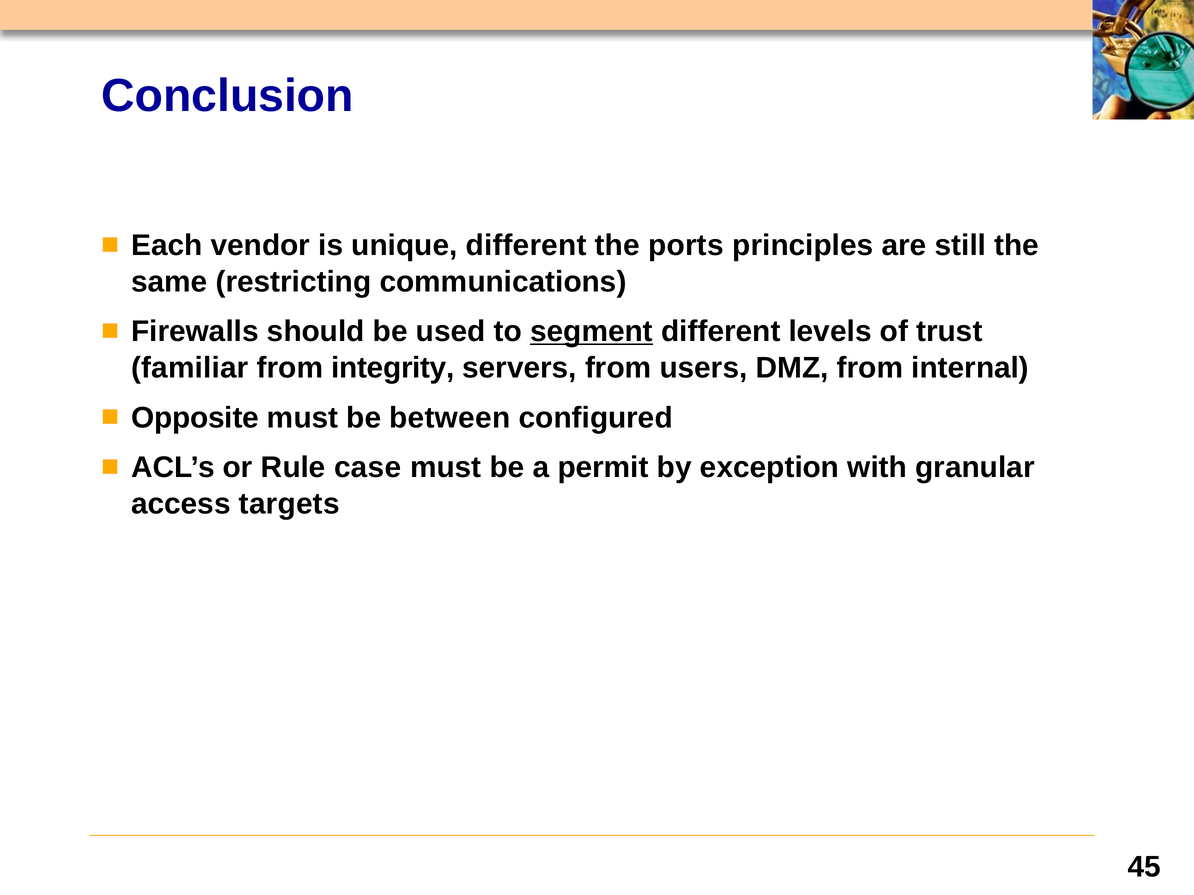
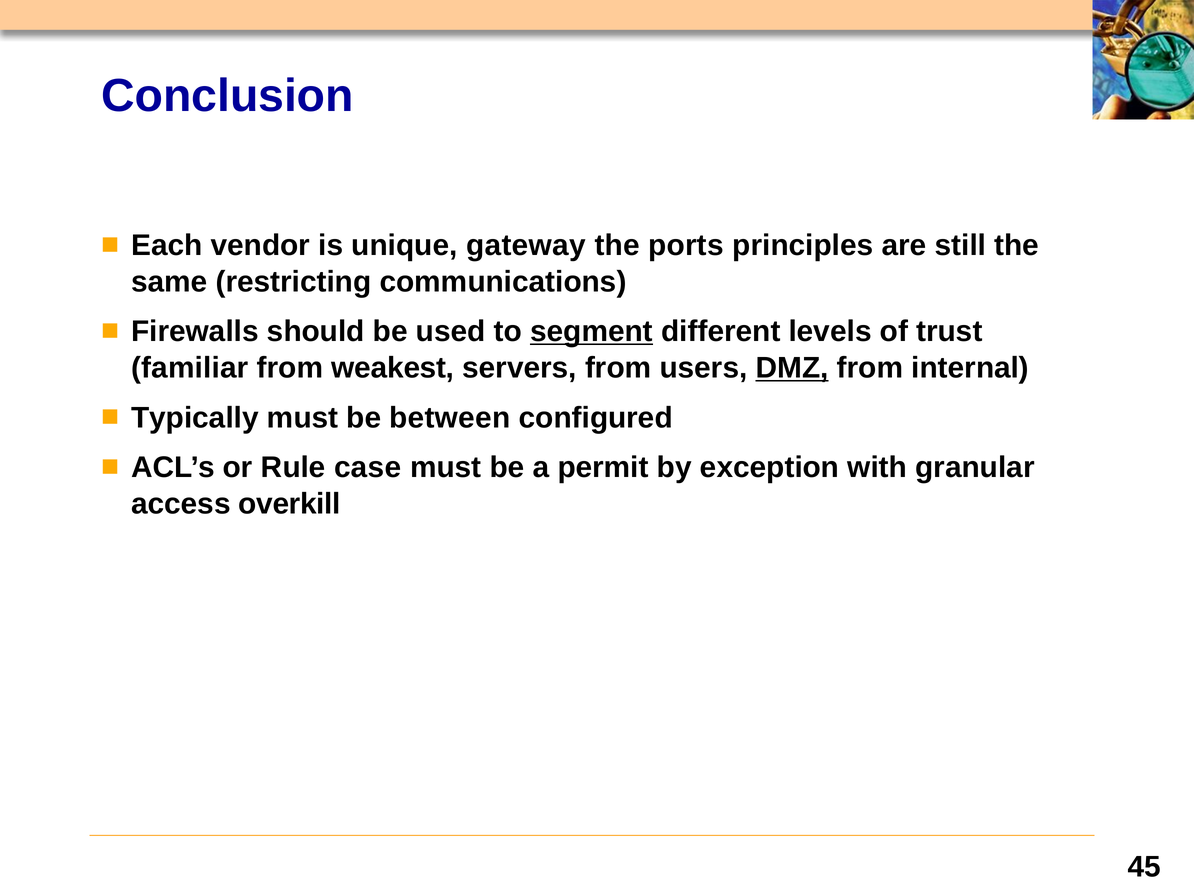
unique different: different -> gateway (526, 245)
integrity: integrity -> weakest (393, 368)
DMZ underline: none -> present (792, 368)
Opposite: Opposite -> Typically (195, 418)
targets: targets -> overkill (290, 504)
